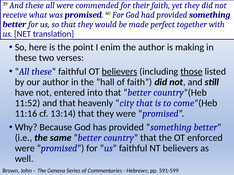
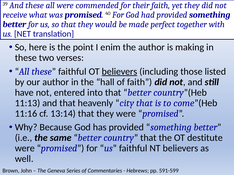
those underline: present -> none (191, 72)
11:52: 11:52 -> 11:13 (28, 103)
enforced: enforced -> destitute (205, 138)
